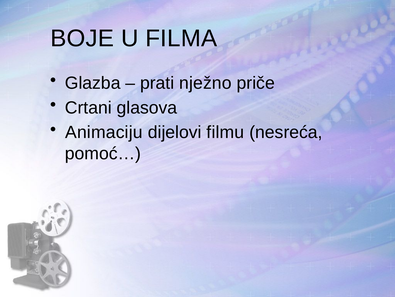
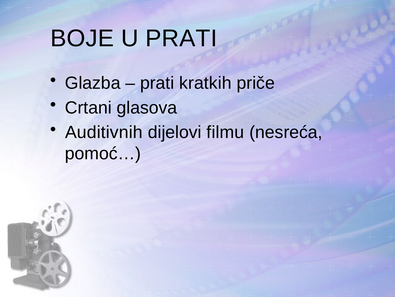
U FILMA: FILMA -> PRATI (181, 38)
nježno: nježno -> kratkih (205, 83)
Animaciju: Animaciju -> Auditivnih (104, 132)
